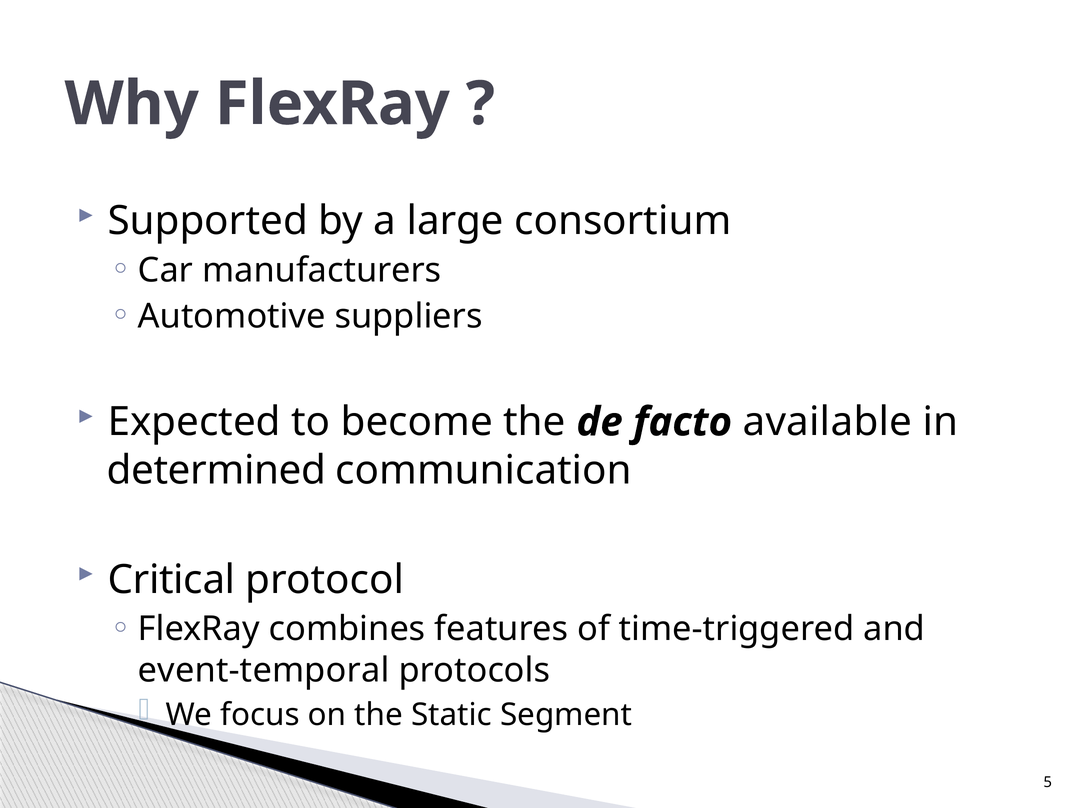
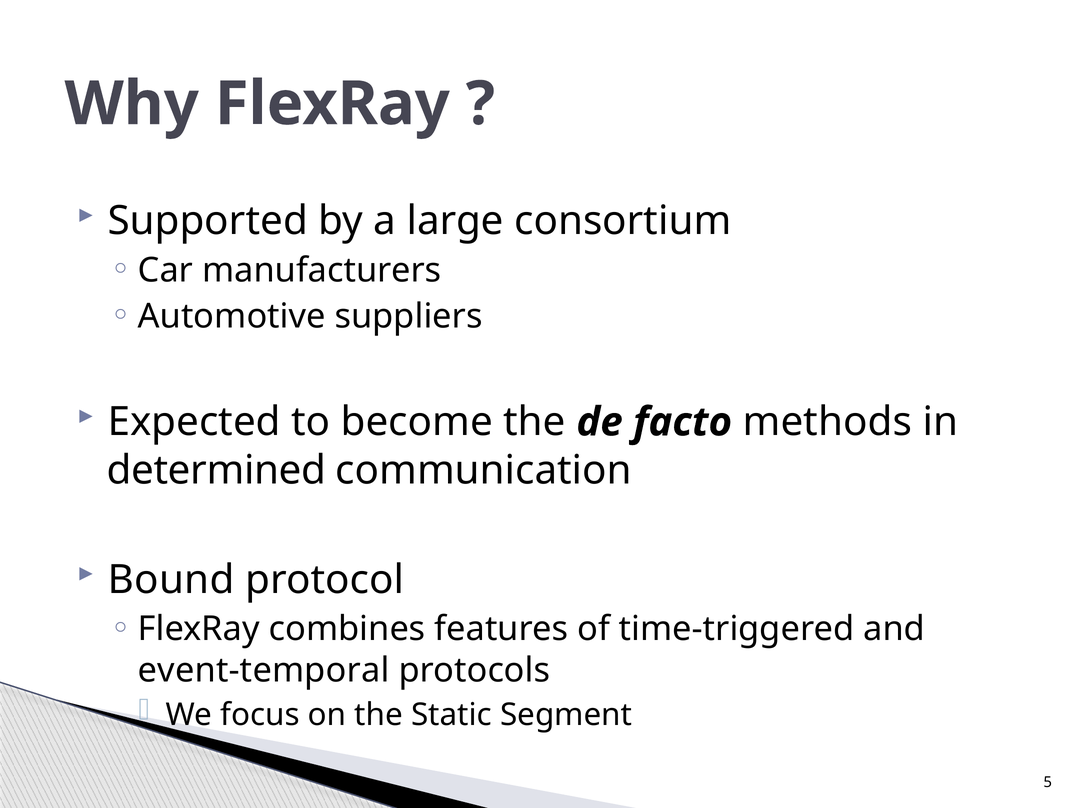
available: available -> methods (827, 422)
Critical: Critical -> Bound (171, 580)
